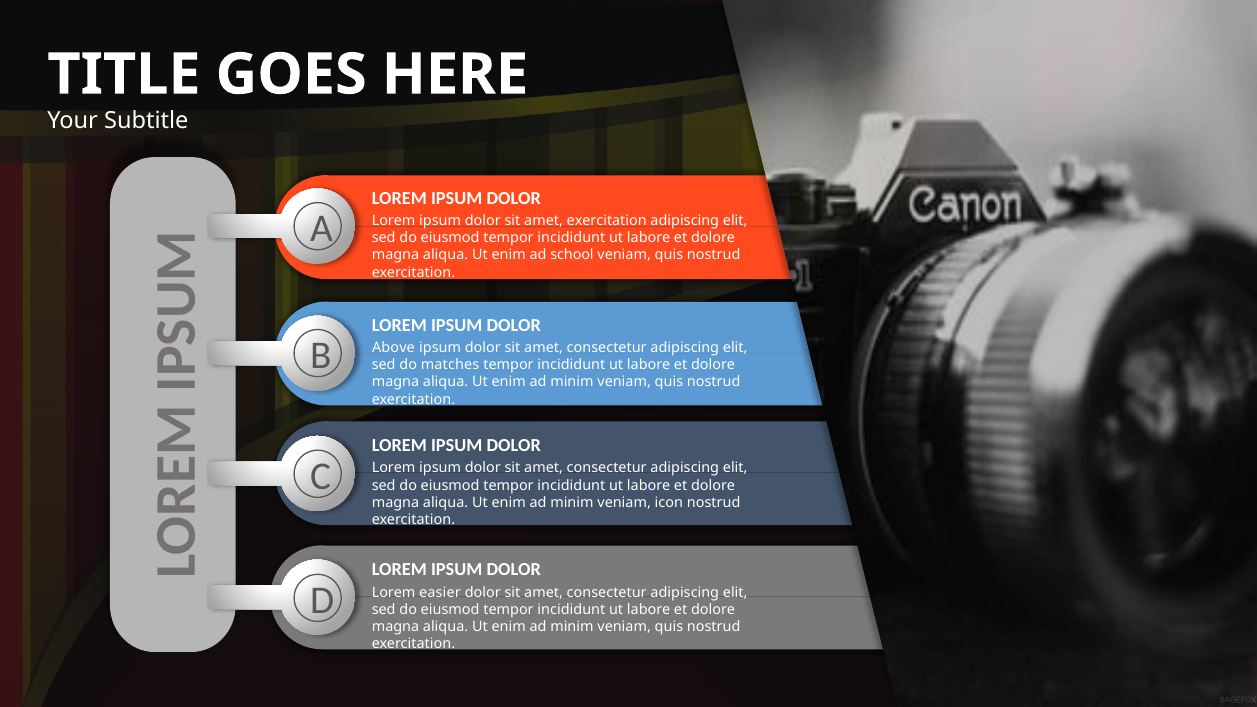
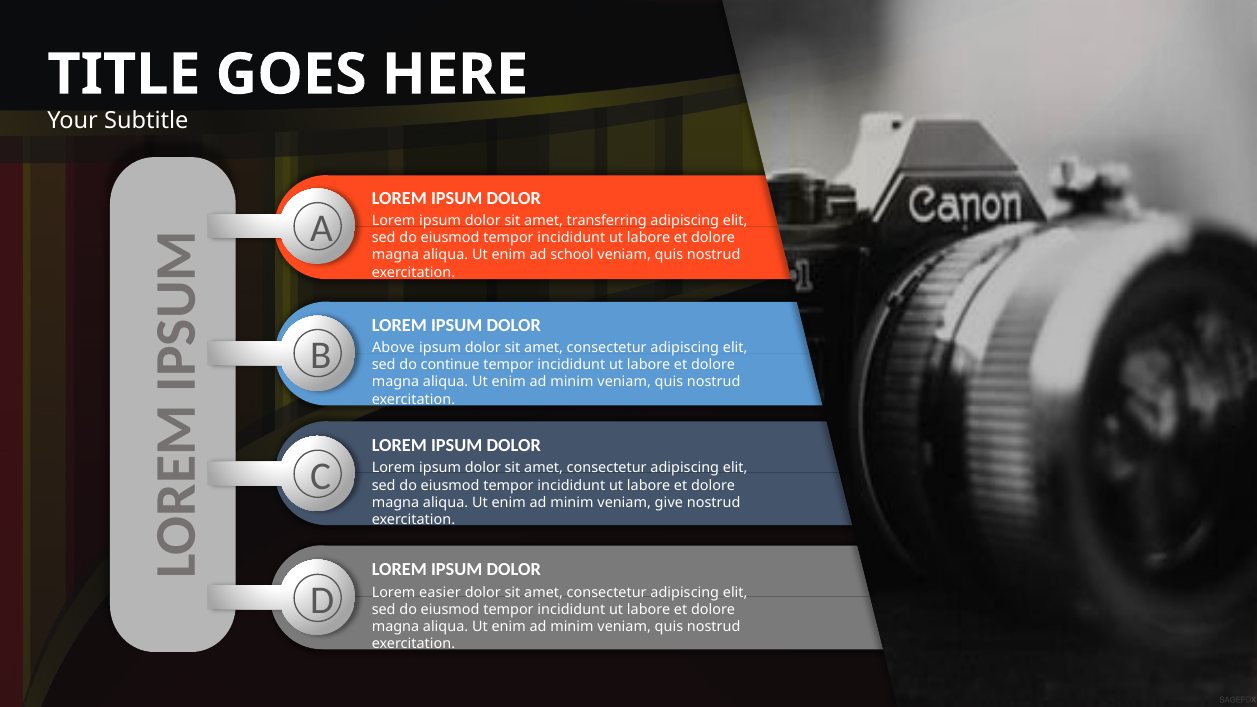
amet exercitation: exercitation -> transferring (607, 221)
matches: matches -> continue (450, 365)
icon: icon -> give (669, 503)
